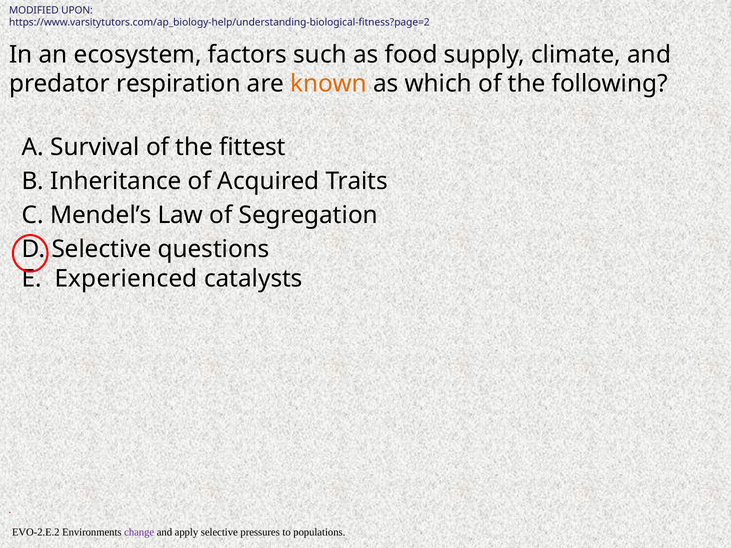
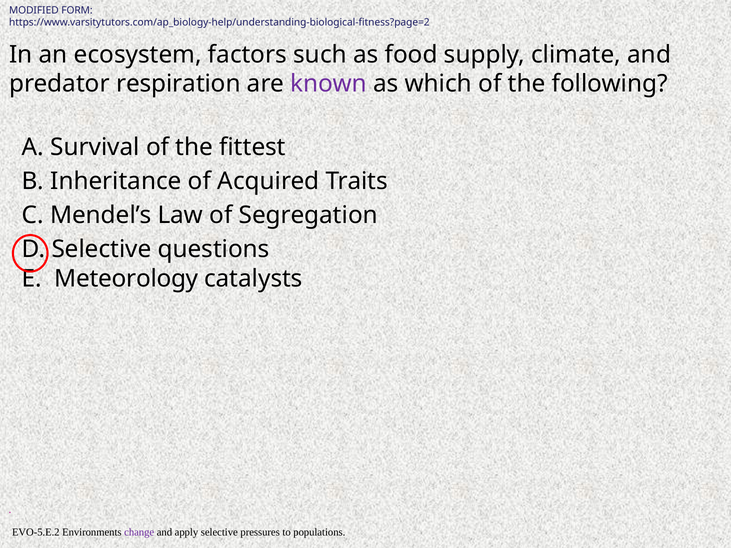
UPON: UPON -> FORM (77, 10)
known colour: orange -> purple (329, 84)
Experienced: Experienced -> Meteorology (126, 279)
EVO-2.E.2: EVO-2.E.2 -> EVO-5.E.2 (36, 532)
